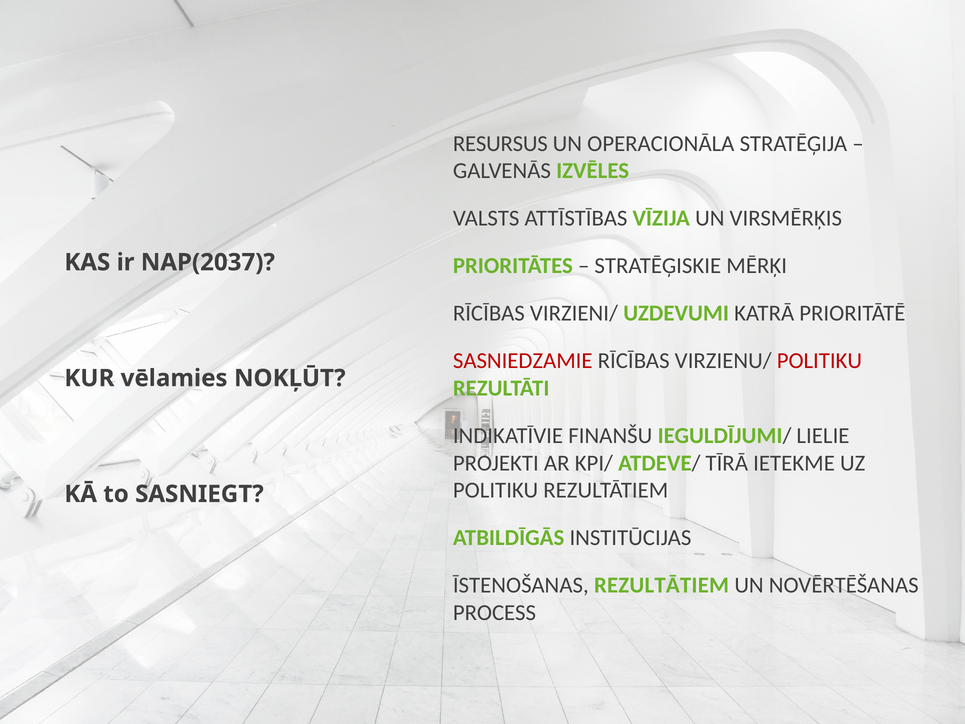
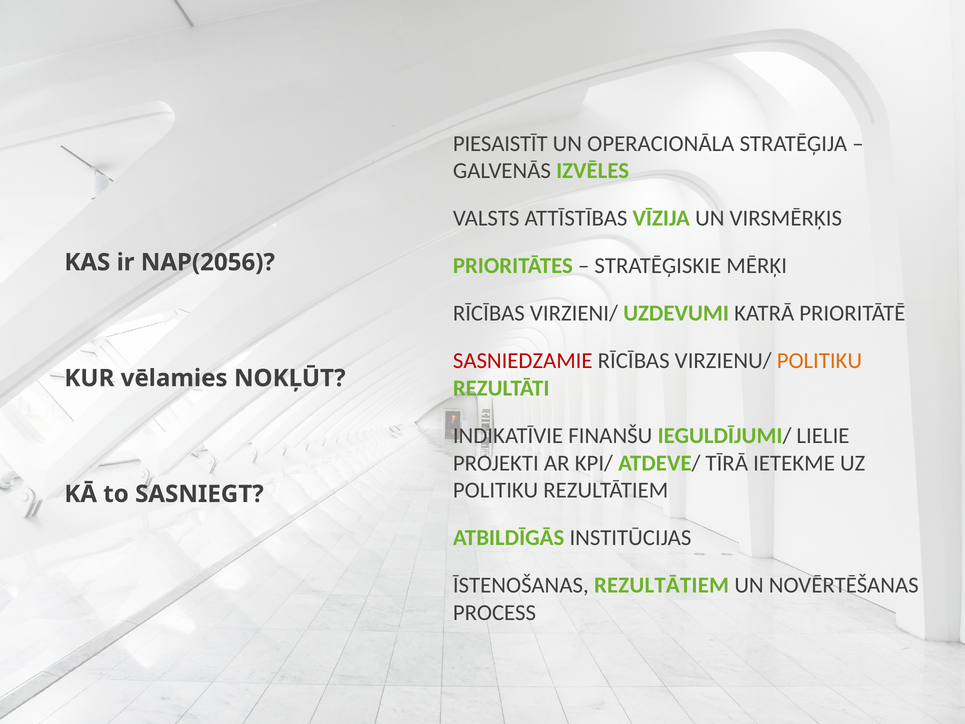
RESURSUS: RESURSUS -> PIESAISTĪT (500, 143)
NAP(2037: NAP(2037 -> NAP(2056 (208, 262)
POLITIKU colour: red -> orange (819, 361)
